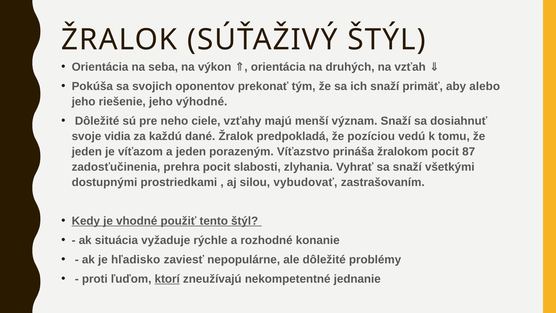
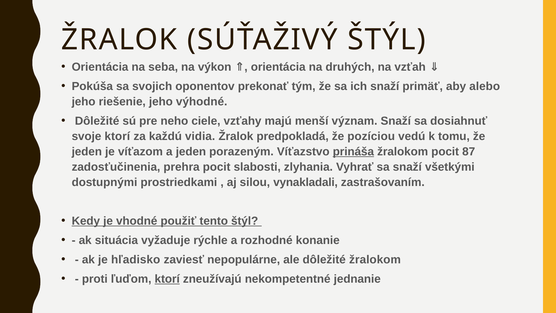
svoje vidia: vidia -> ktorí (117, 136)
dané: dané -> vidia (200, 136)
prináša underline: none -> present (353, 152)
vybudovať: vybudovať -> vynakladali (306, 182)
dôležité problémy: problémy -> žralokom (375, 259)
